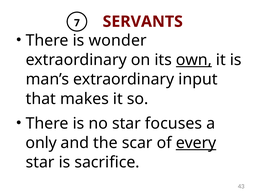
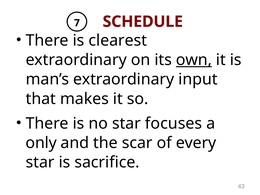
SERVANTS: SERVANTS -> SCHEDULE (143, 22)
wonder: wonder -> clearest (118, 40)
every underline: present -> none (196, 143)
